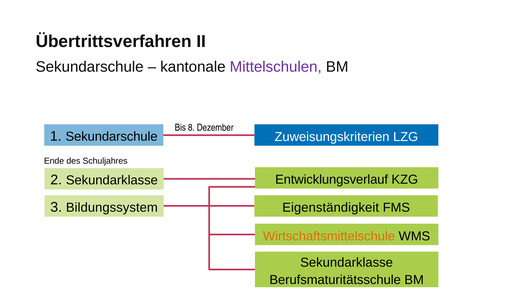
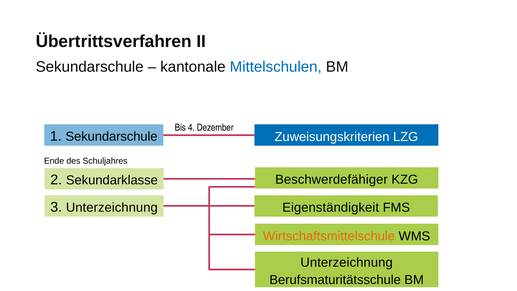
Mittelschulen colour: purple -> blue (276, 67)
8: 8 -> 4 (191, 128)
Entwicklungsverlauf: Entwicklungsverlauf -> Beschwerdefähiger (332, 180)
3 Bildungssystem: Bildungssystem -> Unterzeichnung (112, 207)
Sekundarklasse: Sekundarklasse -> Unterzeichnung (347, 262)
